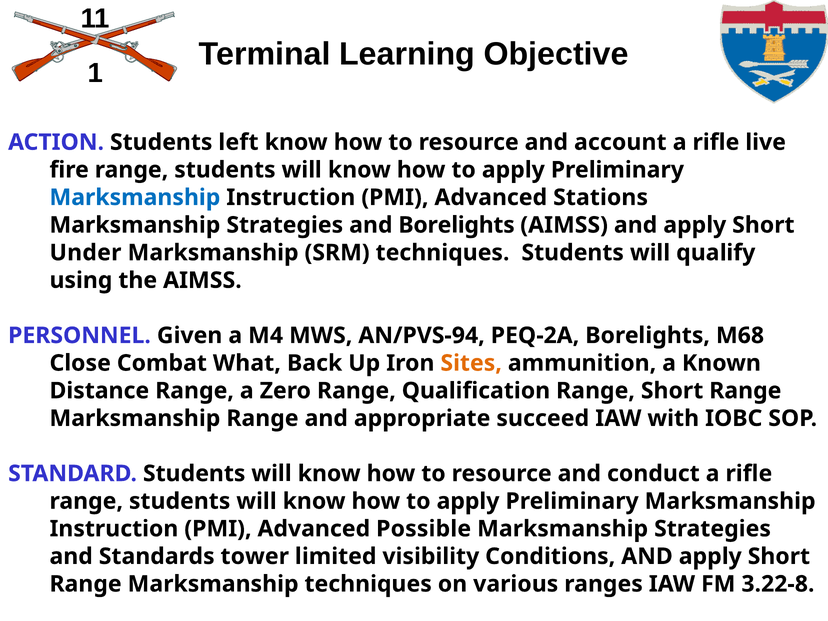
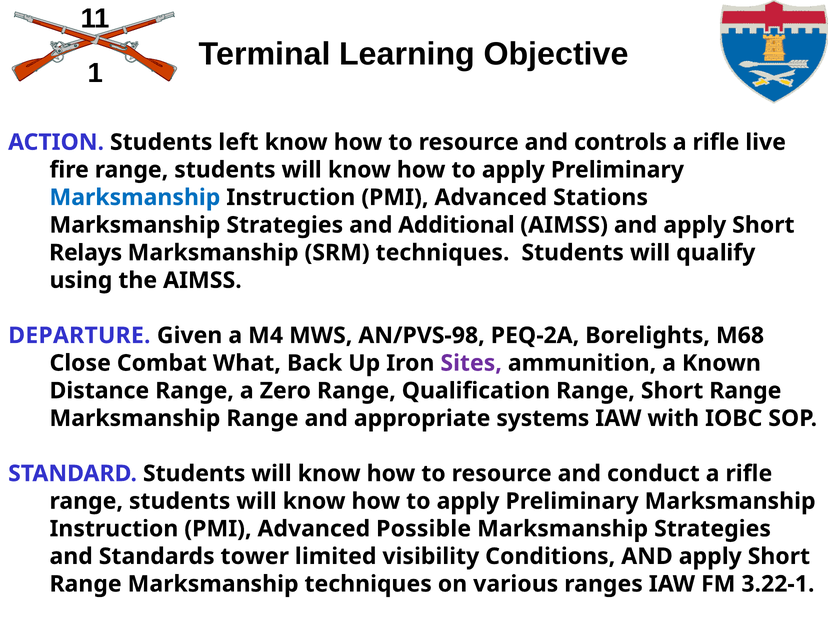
account: account -> controls (620, 142)
and Borelights: Borelights -> Additional (457, 225)
Under: Under -> Relays (86, 253)
PERSONNEL: PERSONNEL -> DEPARTURE (79, 336)
AN/PVS-94: AN/PVS-94 -> AN/PVS-98 (422, 336)
Sites colour: orange -> purple (471, 363)
succeed: succeed -> systems (543, 418)
3.22-8: 3.22-8 -> 3.22-1 (778, 584)
